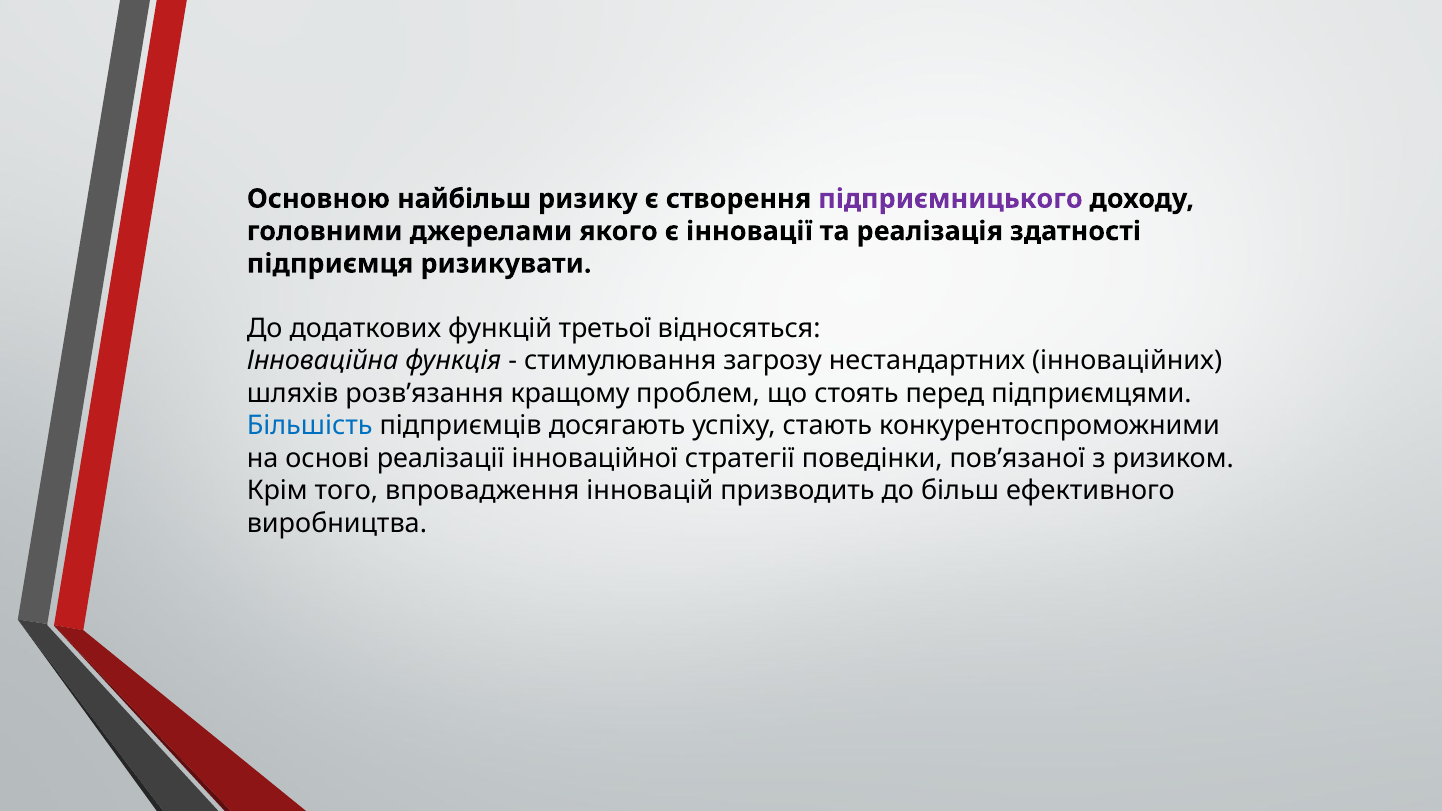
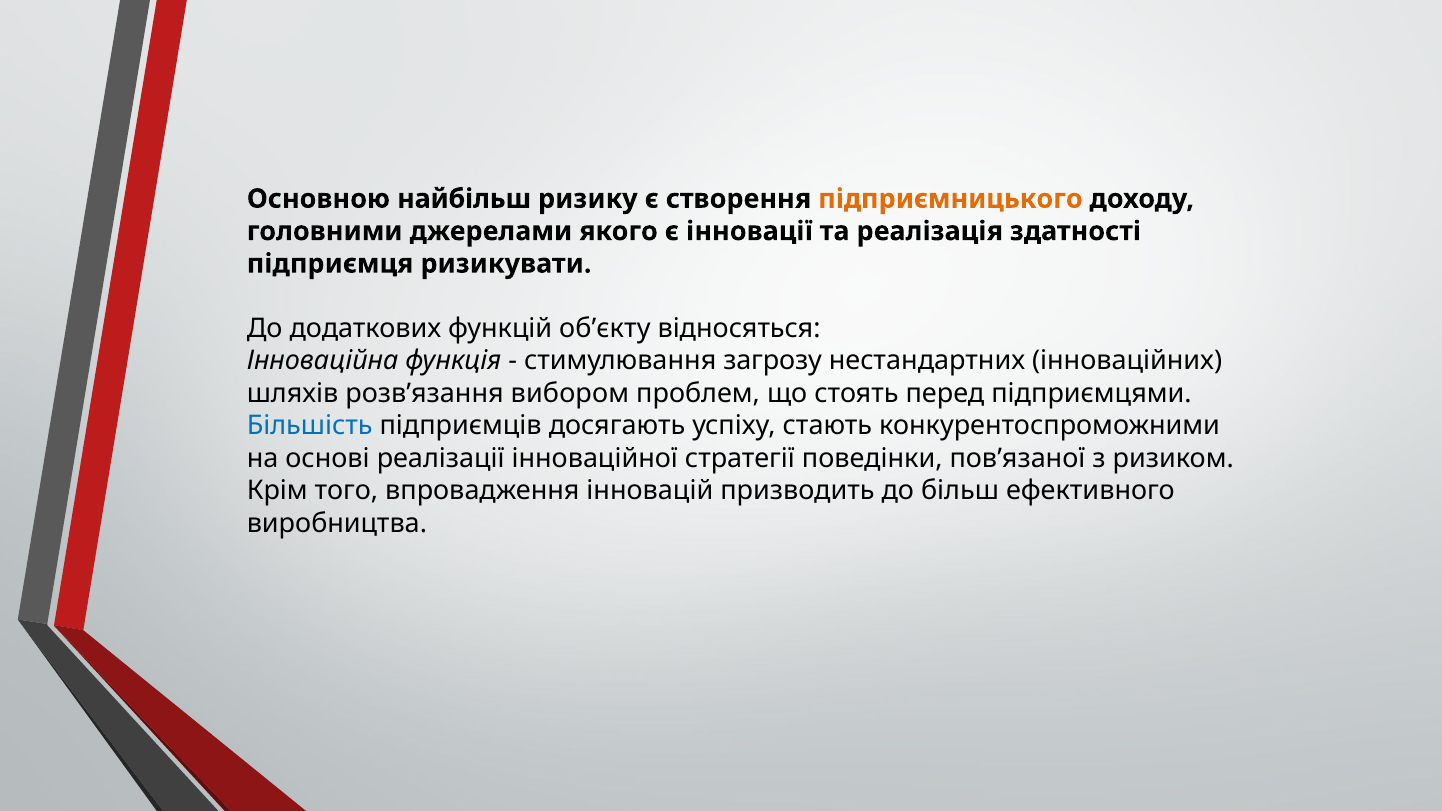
підприємницького colour: purple -> orange (950, 199)
третьої: третьої -> обʼєкту (605, 329)
кращому: кращому -> вибором (570, 394)
